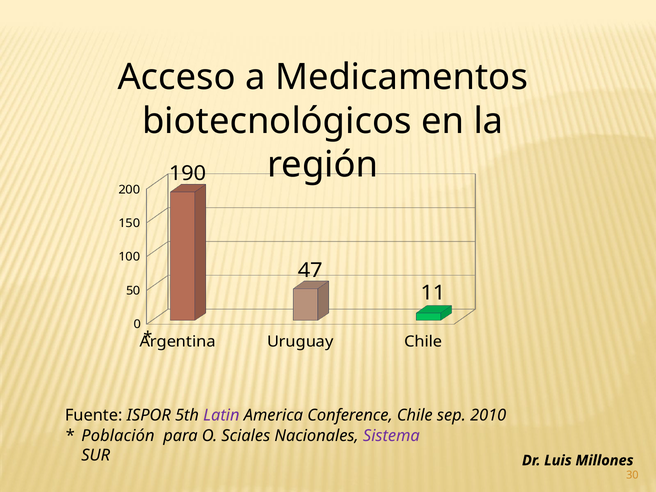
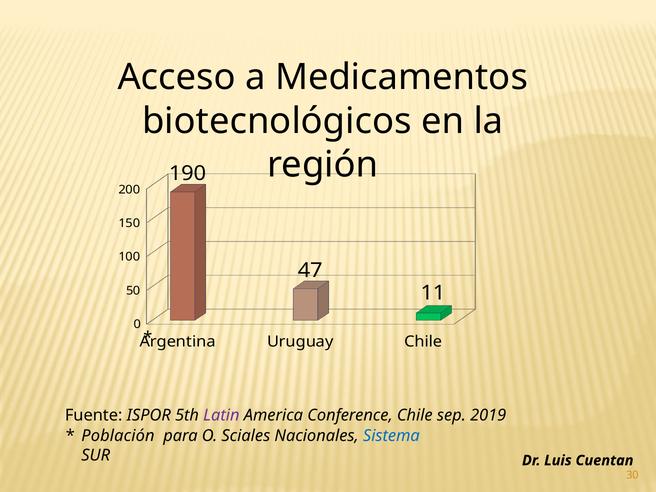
2010: 2010 -> 2019 (488, 415)
Sistema colour: purple -> blue (391, 436)
Millones: Millones -> Cuentan (605, 460)
